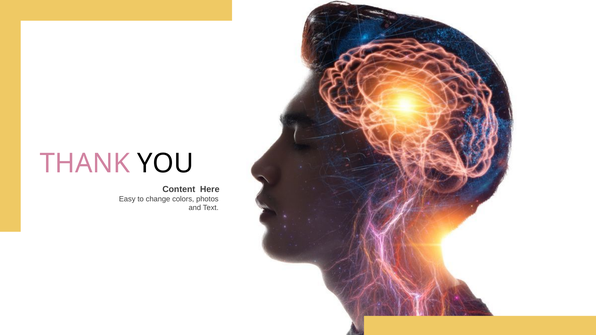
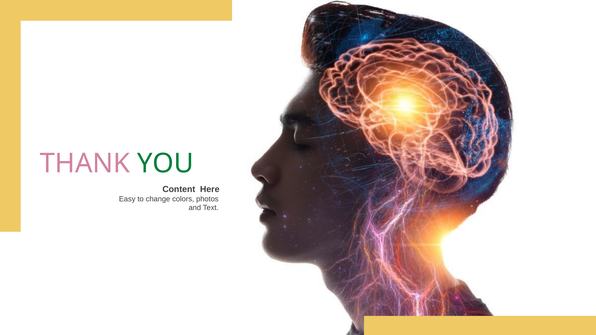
YOU colour: black -> green (166, 164)
